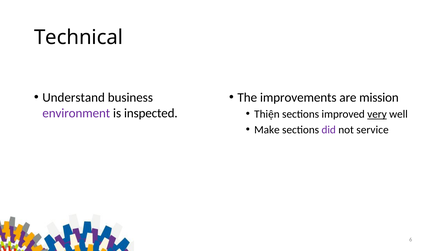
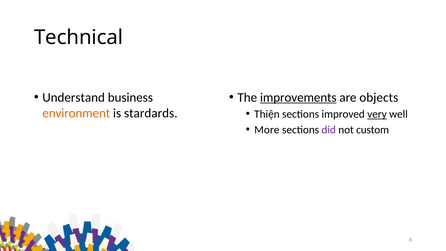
improvements underline: none -> present (298, 97)
mission: mission -> objects (379, 97)
environment colour: purple -> orange (76, 113)
inspected: inspected -> stardards (151, 113)
Make: Make -> More (267, 130)
service: service -> custom (373, 130)
